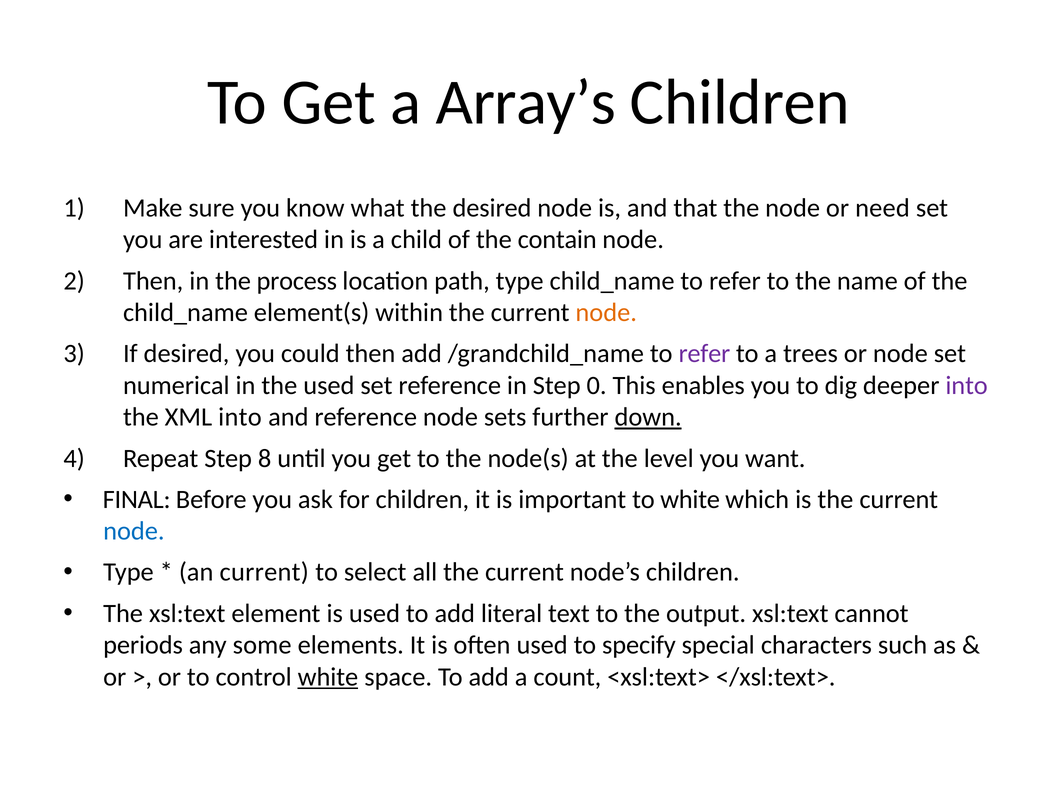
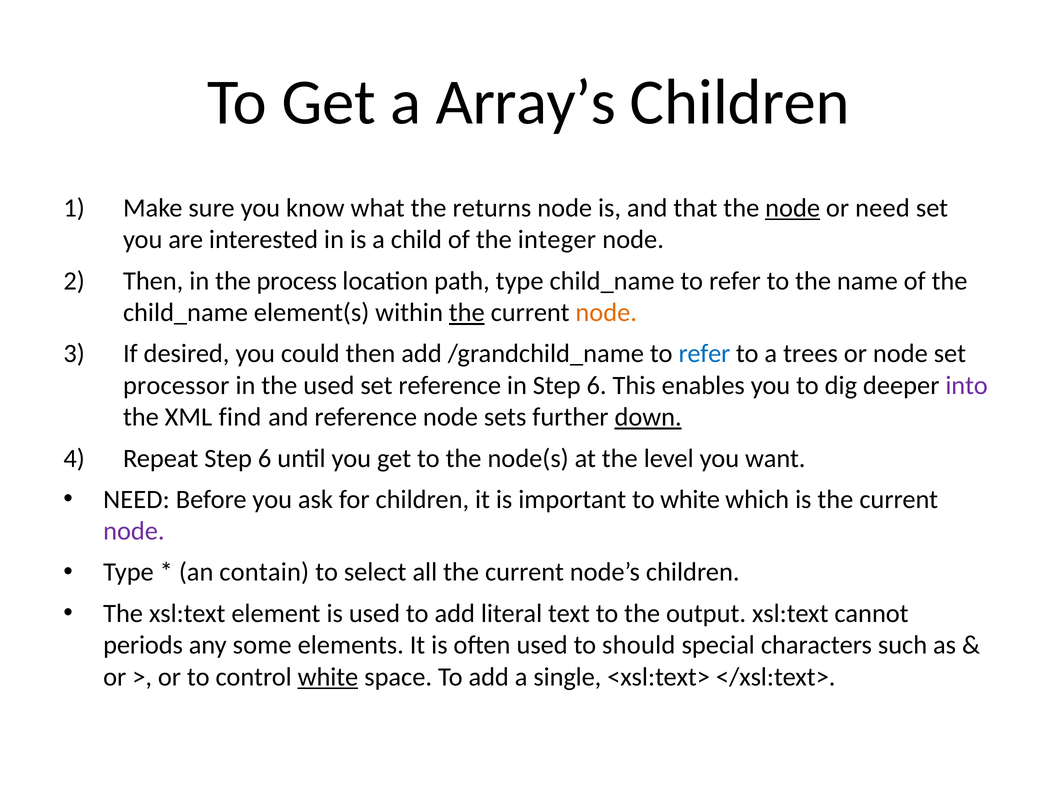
the desired: desired -> returns (492, 208)
node underline: none -> present (793, 208)
contain: contain -> integer (557, 240)
the underline: none -> present (467, 313)
refer colour: purple -> blue (704, 354)
numerical: numerical -> processor (176, 386)
in Step 0: 0 -> 6 (597, 386)
XML into: into -> find (240, 417)
Repeat Step 8: 8 -> 6 (265, 459)
FINAL: FINAL -> NEED (136, 500)
node colour: blue -> purple (134, 531)
an current: current -> contain (264, 573)
specify: specify -> should (639, 646)
count: count -> single (567, 677)
